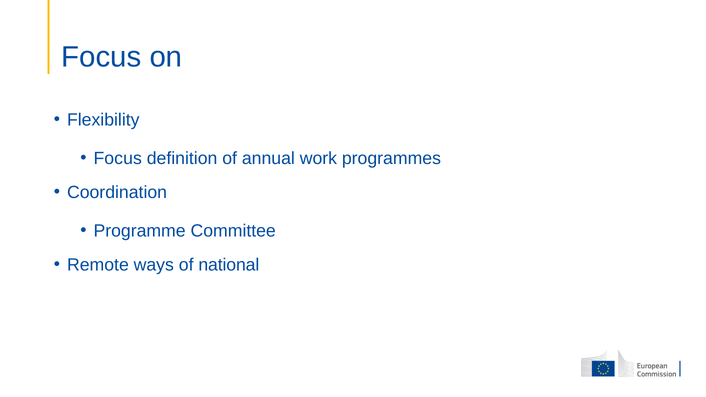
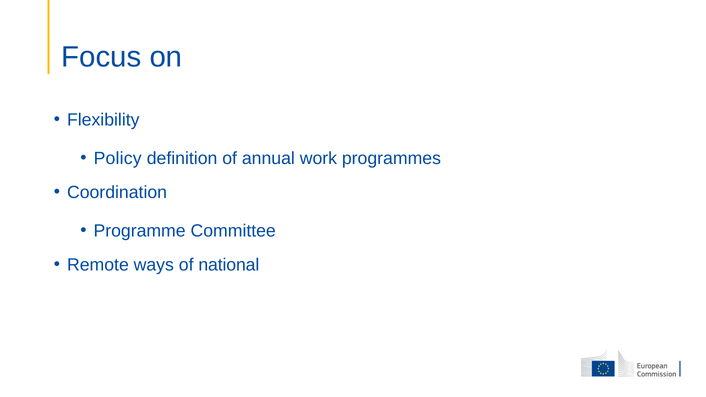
Focus: Focus -> Policy (118, 158)
